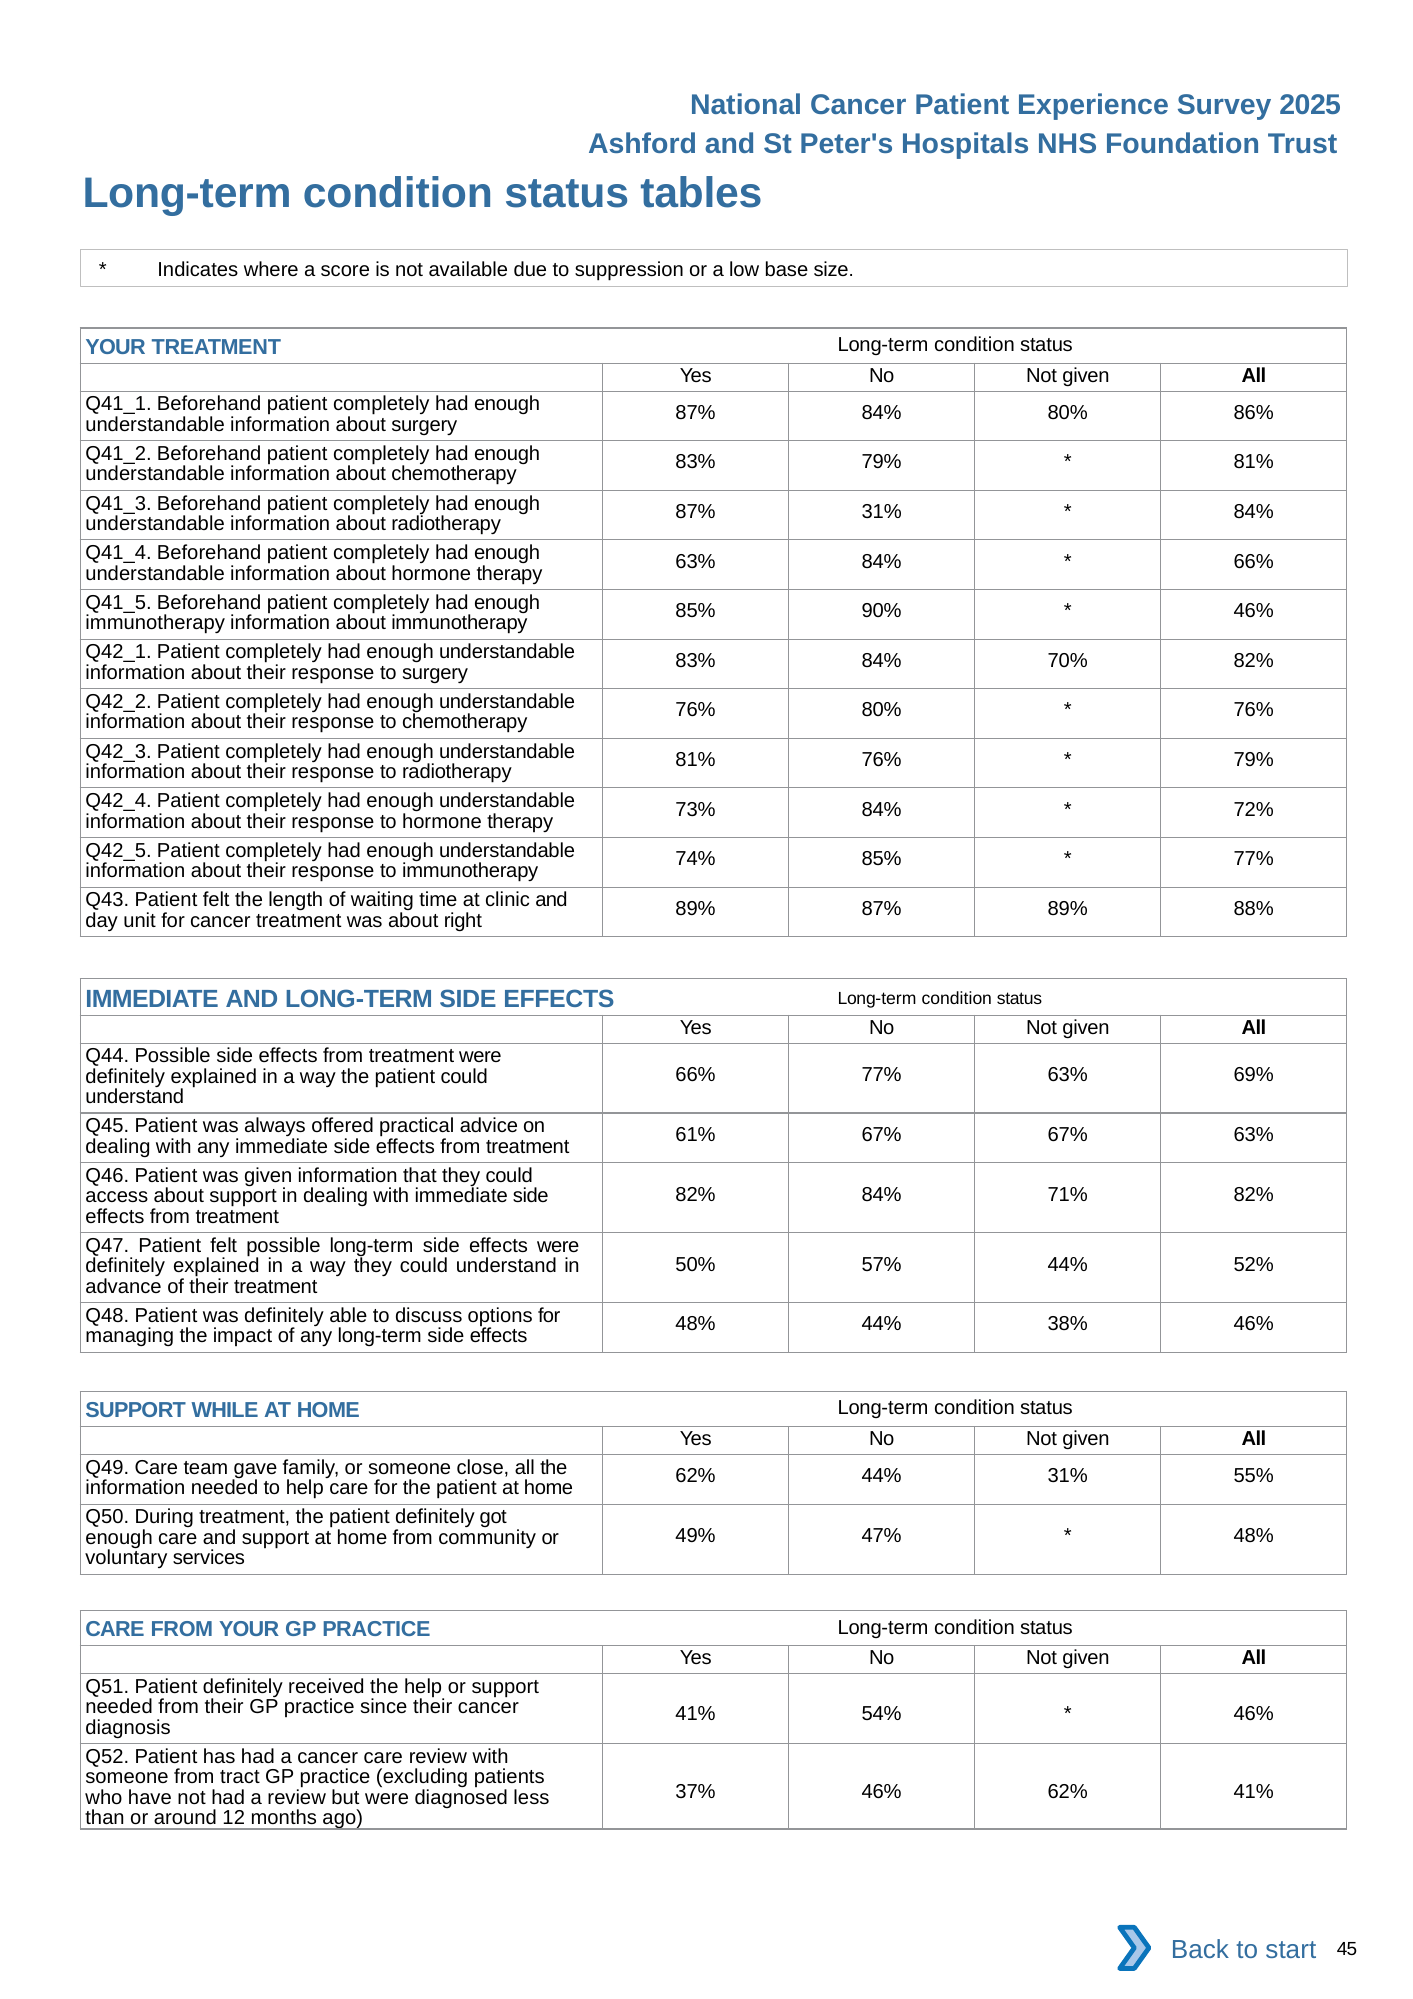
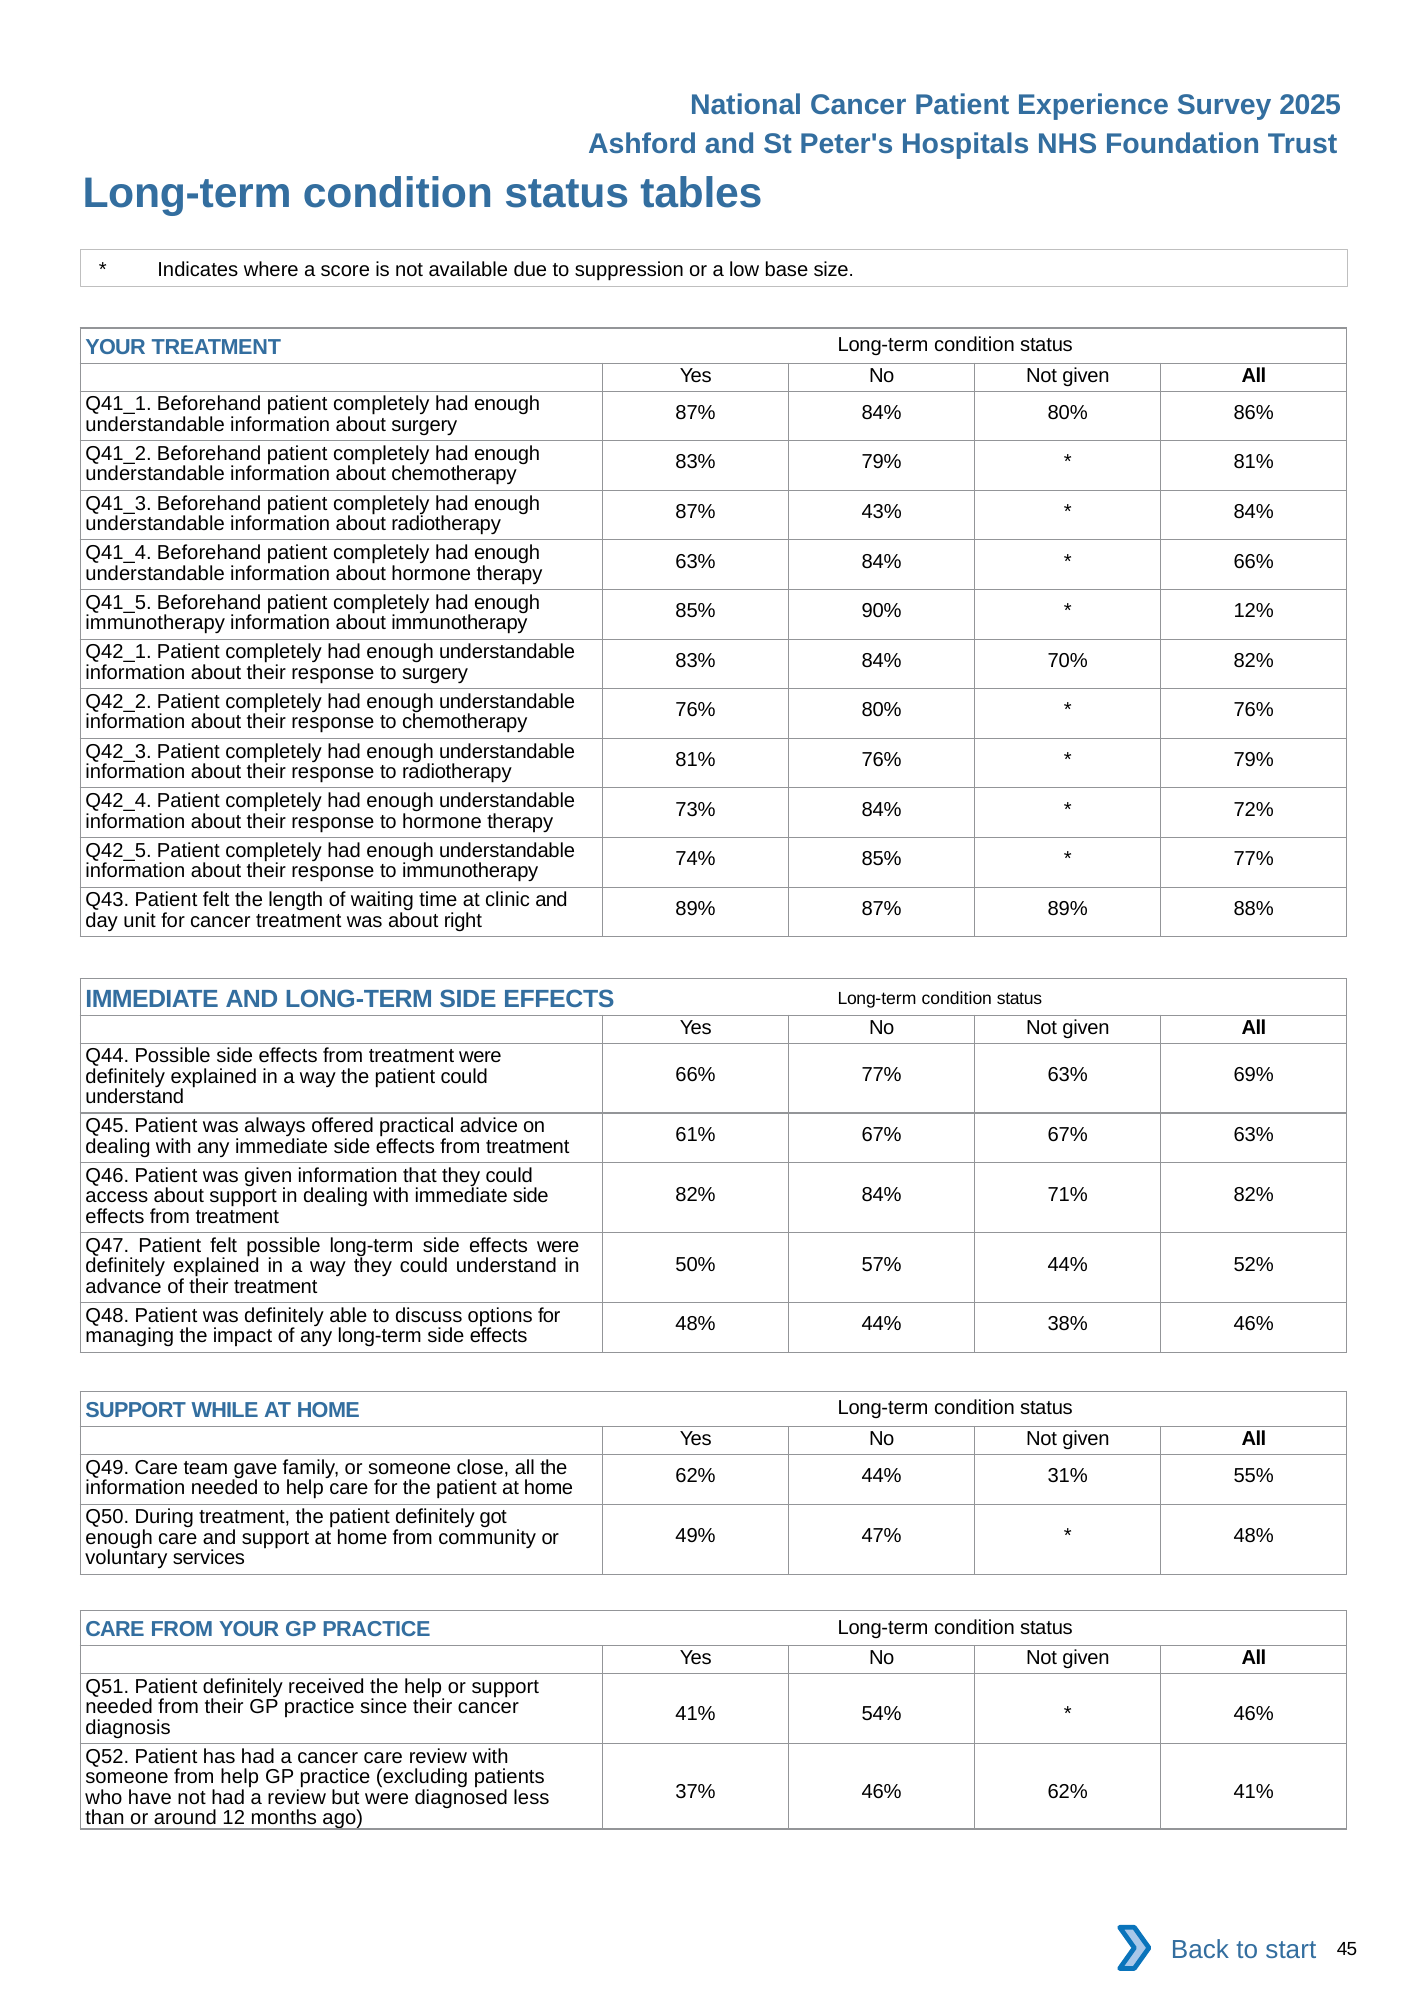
87% 31%: 31% -> 43% (882, 512)
46%: 46% -> 12% (1254, 611)
from tract: tract -> help (240, 1778)
